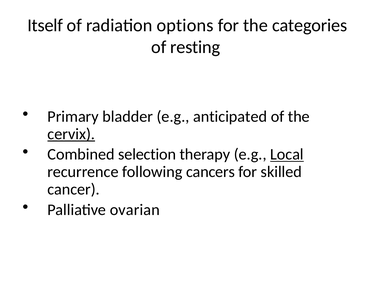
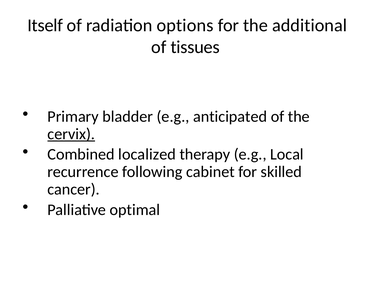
categories: categories -> additional (310, 25)
resting: resting -> tissues (195, 47)
selection: selection -> localized (147, 155)
Local underline: present -> none (287, 155)
cancers: cancers -> cabinet (210, 172)
ovarian: ovarian -> optimal (135, 210)
